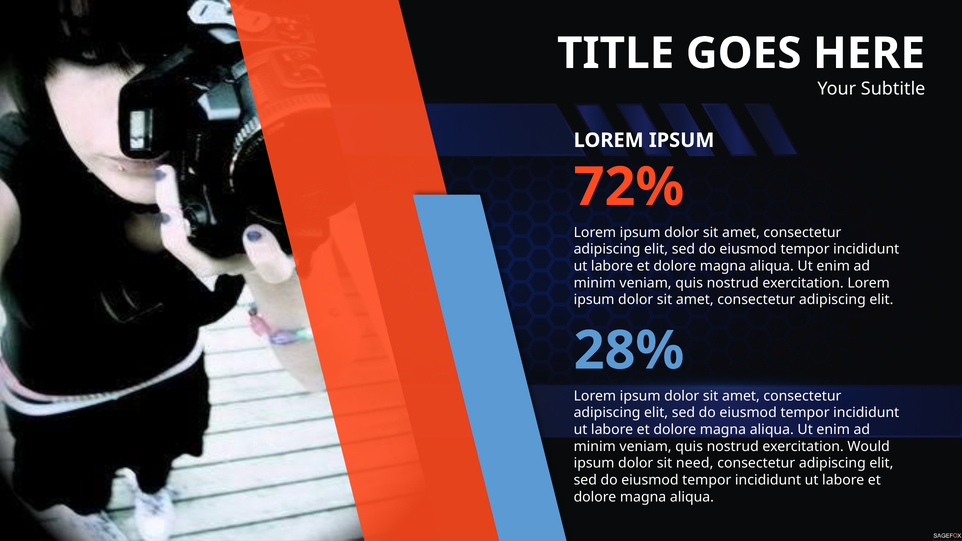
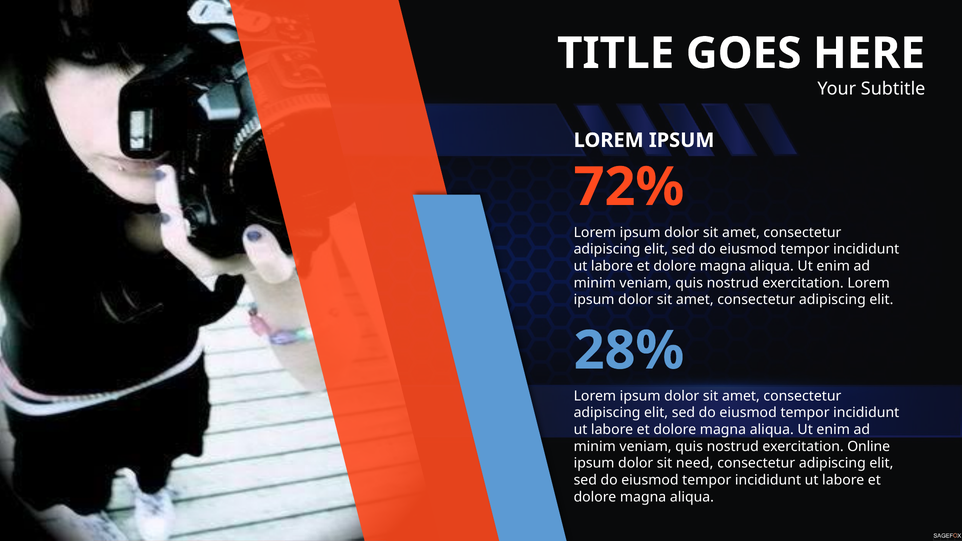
Would: Would -> Online (869, 447)
